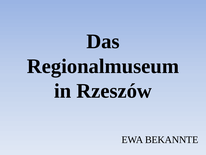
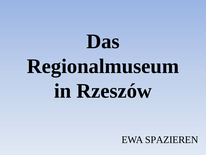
BEKANNTE: BEKANNTE -> SPAZIEREN (172, 139)
